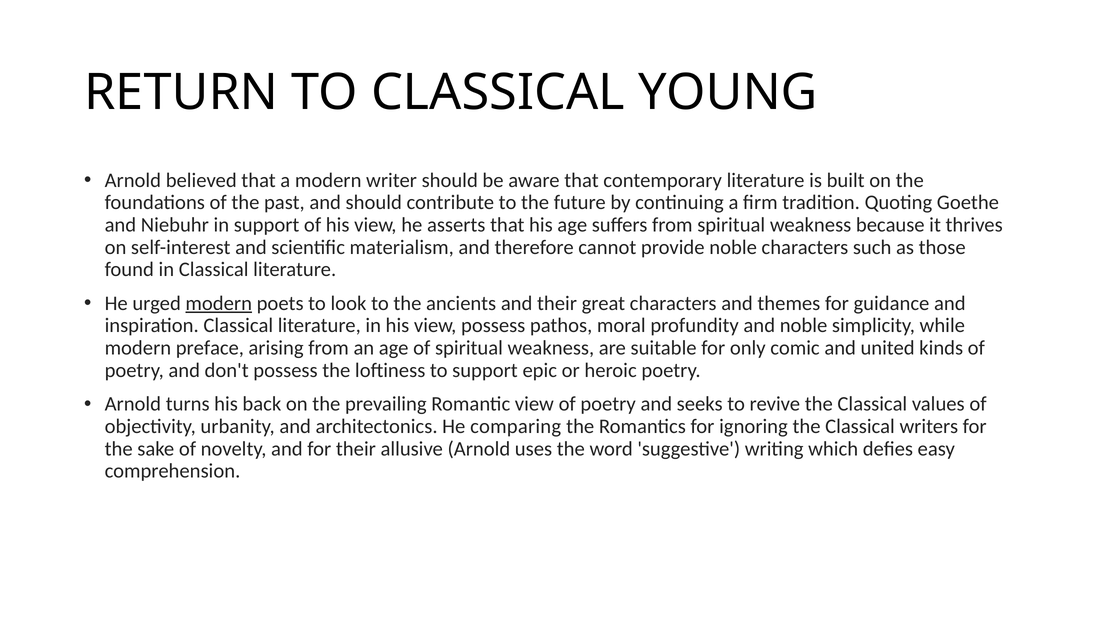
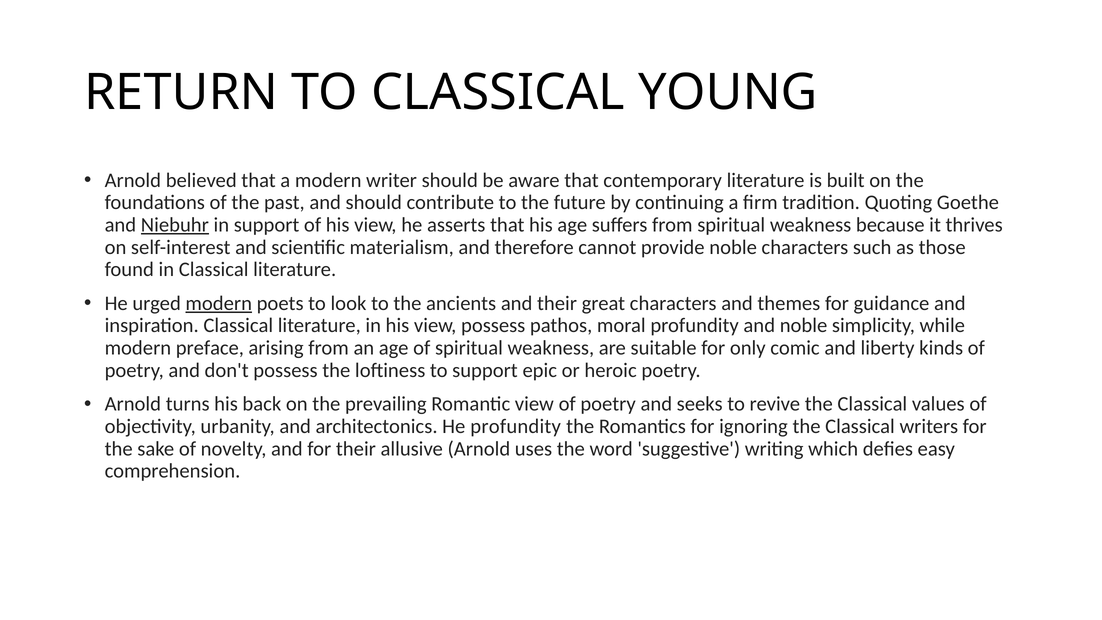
Niebuhr underline: none -> present (175, 225)
united: united -> liberty (888, 348)
He comparing: comparing -> profundity (516, 426)
